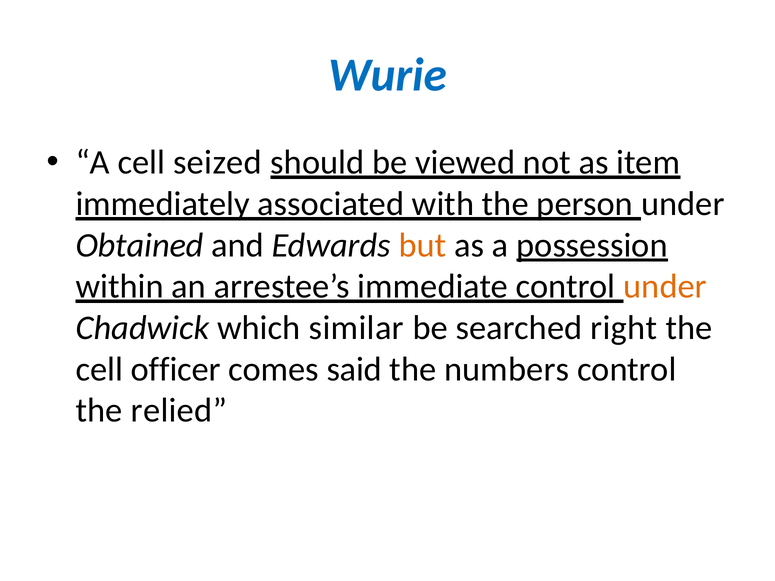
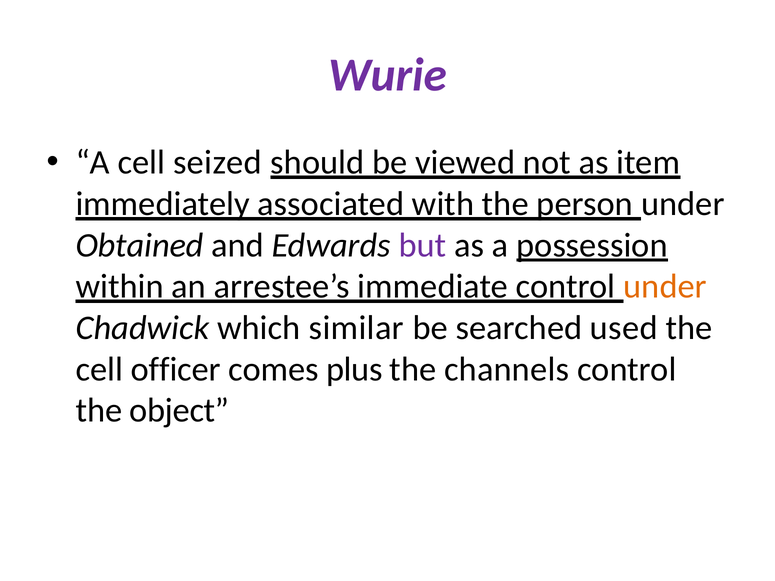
Wurie colour: blue -> purple (388, 75)
but colour: orange -> purple (422, 245)
right: right -> used (624, 328)
said: said -> plus (354, 369)
numbers: numbers -> channels (507, 369)
relied: relied -> object (179, 411)
